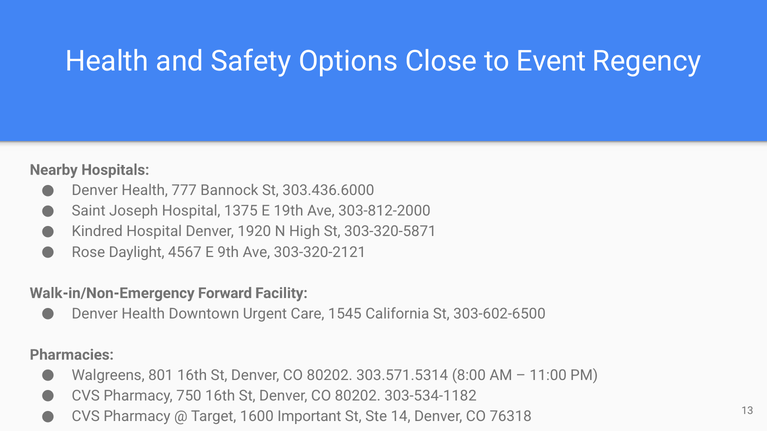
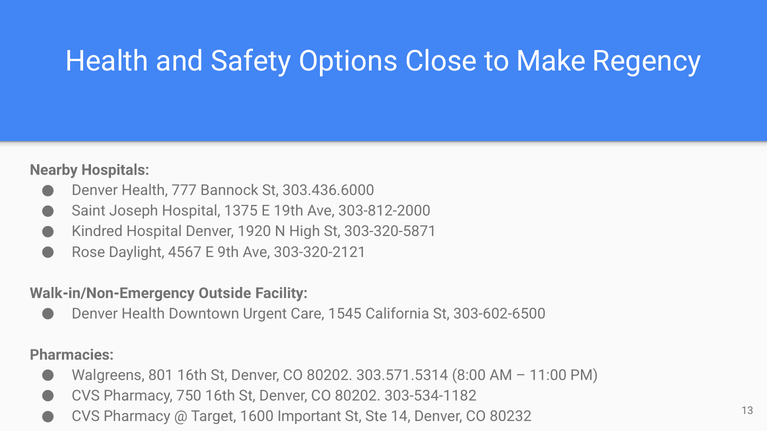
Event: Event -> Make (551, 61)
Forward: Forward -> Outside (225, 293)
76318: 76318 -> 80232 (511, 417)
